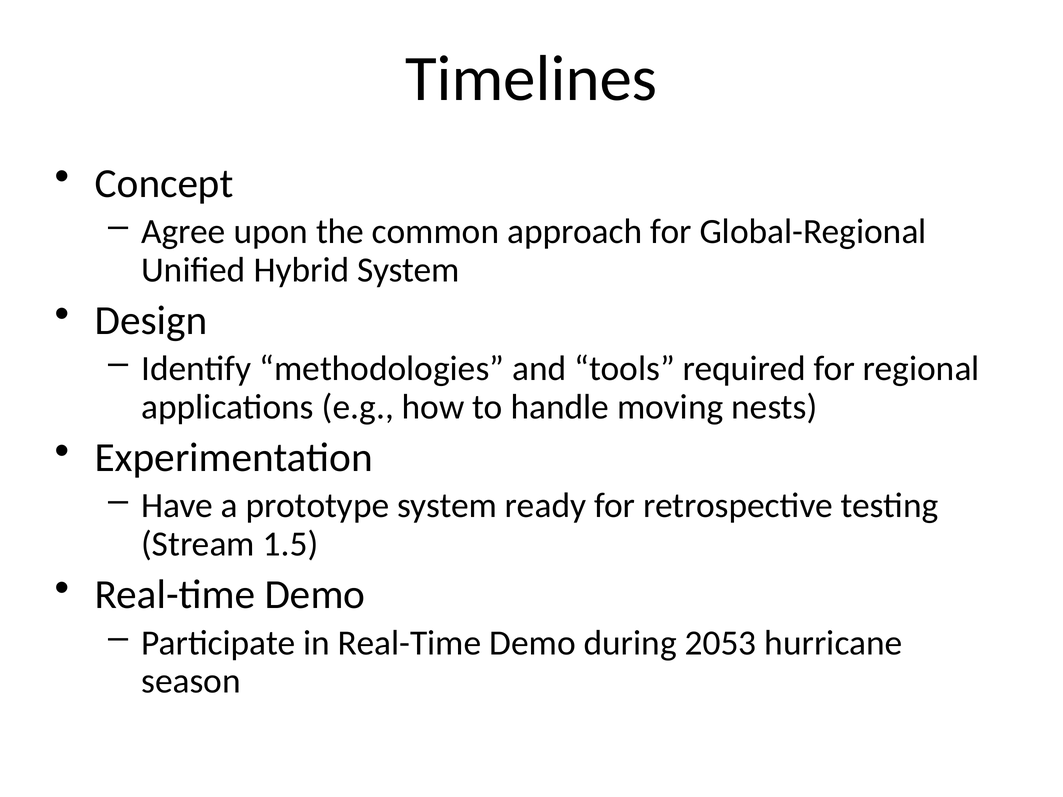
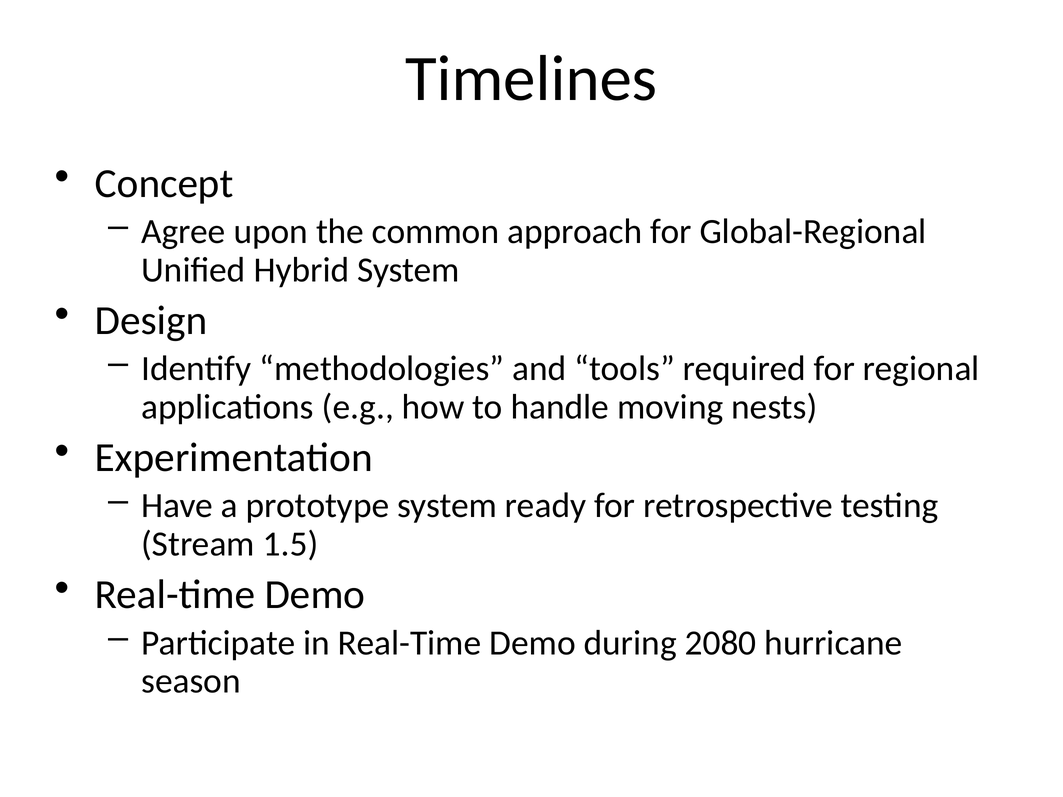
2053: 2053 -> 2080 (720, 643)
